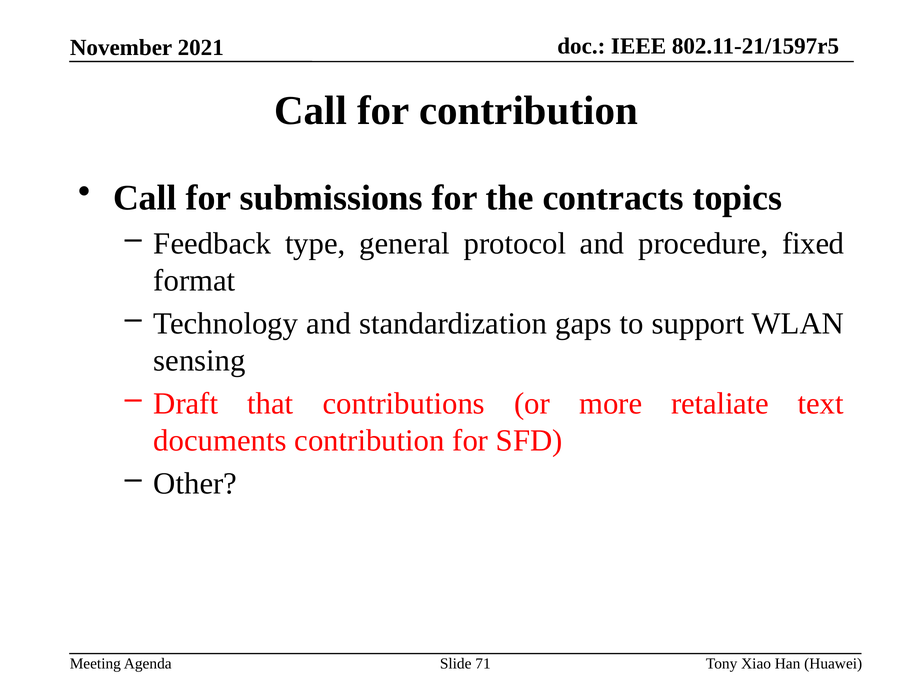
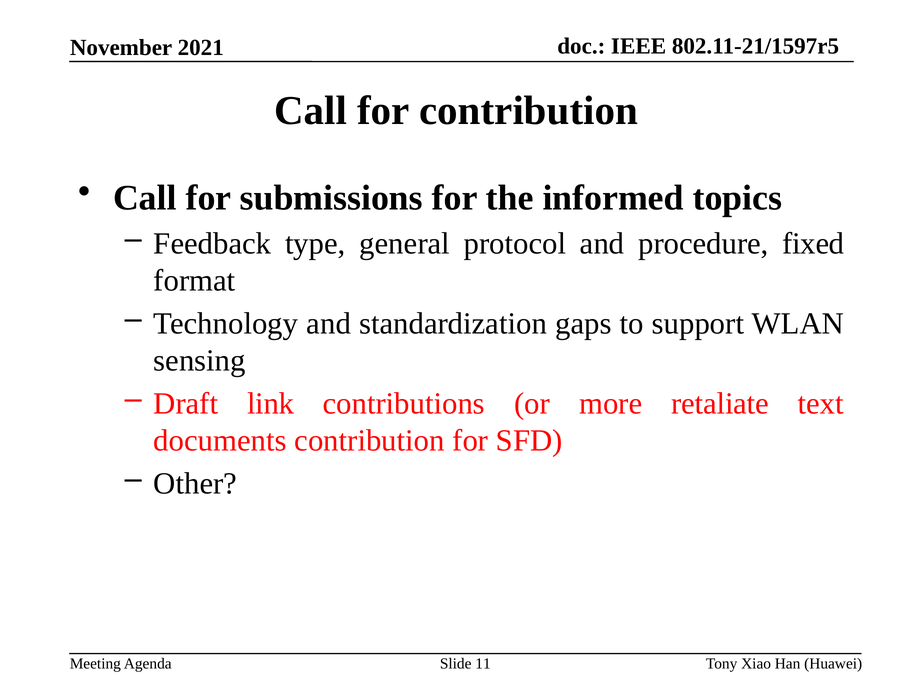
contracts: contracts -> informed (613, 198)
that: that -> link (271, 404)
71: 71 -> 11 (483, 664)
